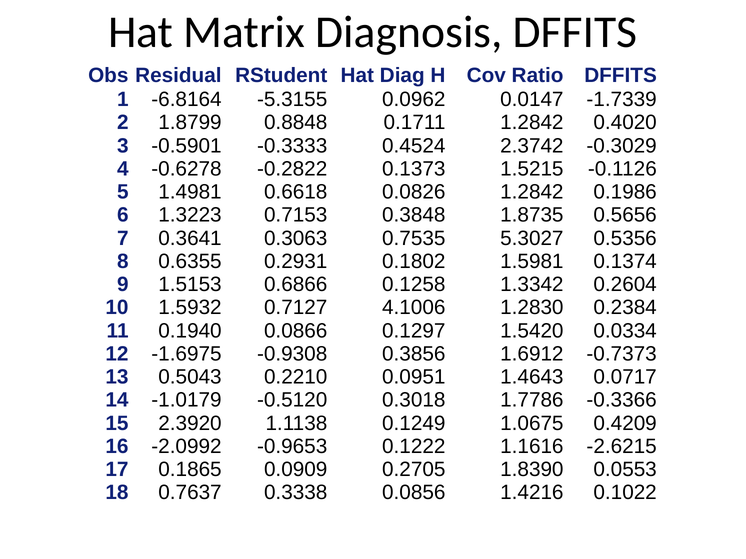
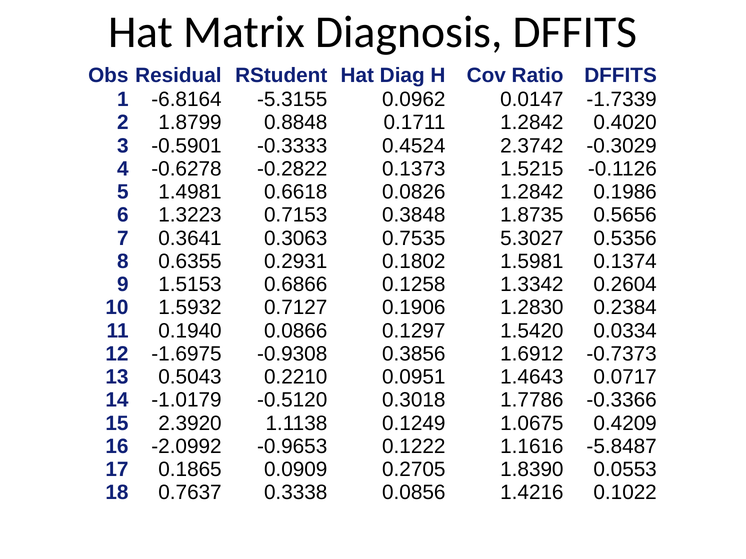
4.1006: 4.1006 -> 0.1906 (414, 308)
-2.6215: -2.6215 -> -5.8487 (622, 447)
